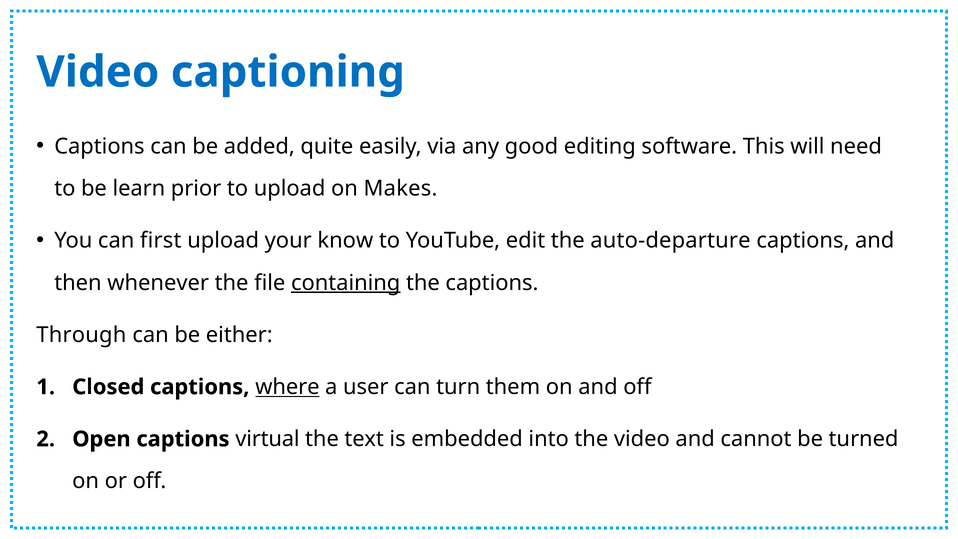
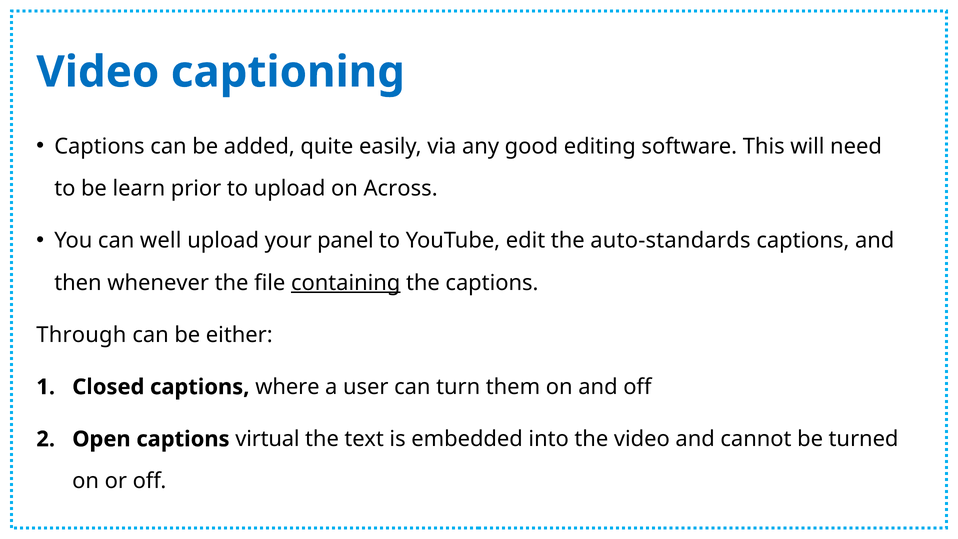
Makes: Makes -> Across (401, 188)
first: first -> well (161, 241)
know: know -> panel (345, 241)
auto-departure: auto-departure -> auto-standards (670, 241)
where underline: present -> none (287, 387)
